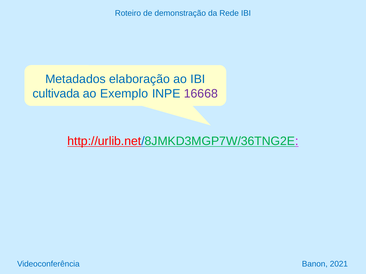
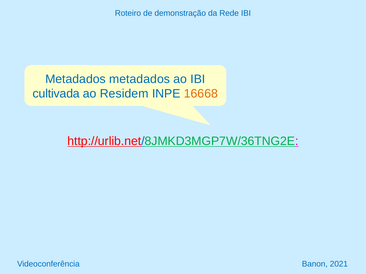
Metadados elaboração: elaboração -> metadados (140, 79)
Exemplo: Exemplo -> Residem (124, 94)
16668 colour: purple -> orange (201, 94)
